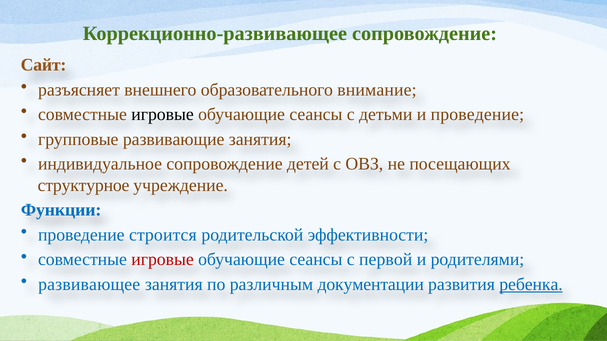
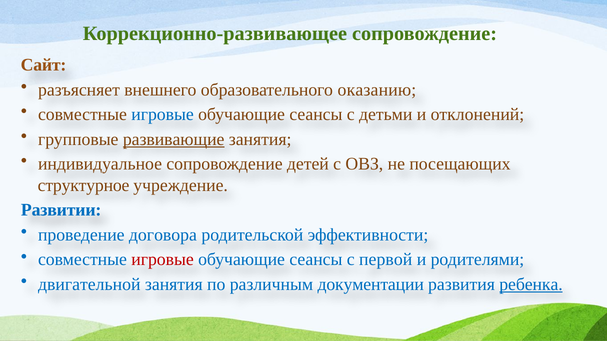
внимание: внимание -> оказанию (377, 90)
игровые colour: black -> blue (163, 115)
и проведение: проведение -> отклонений (477, 115)
развивающие underline: none -> present (174, 139)
Функции: Функции -> Развитии (61, 210)
строится: строится -> договора (163, 235)
развивающее: развивающее -> двигательной (89, 285)
